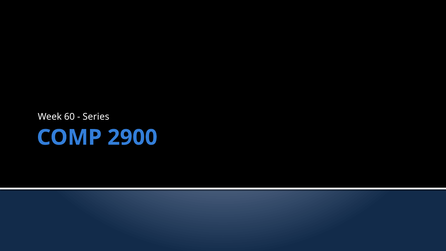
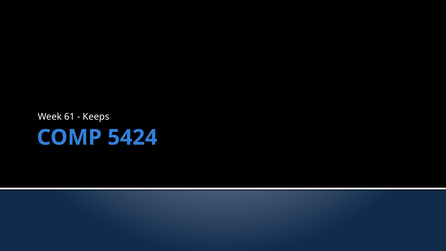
60: 60 -> 61 (69, 117)
Series: Series -> Keeps (96, 117)
2900: 2900 -> 5424 (132, 137)
